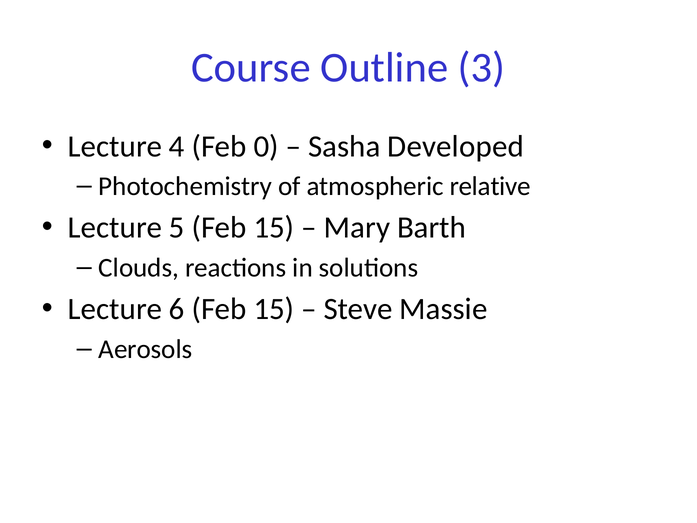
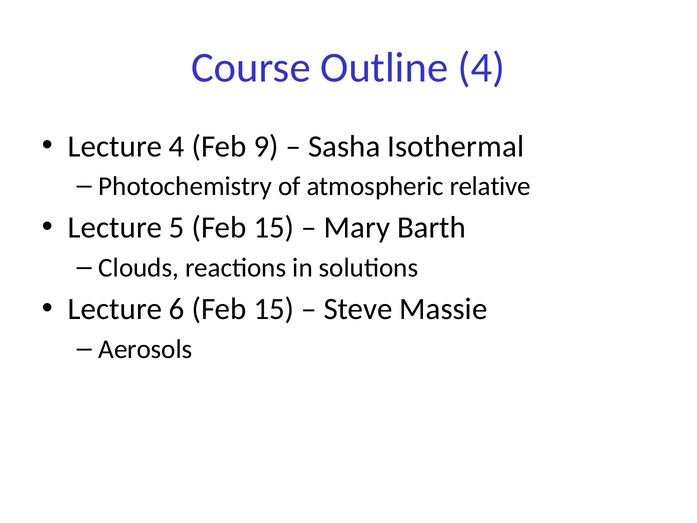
Outline 3: 3 -> 4 (482, 67)
0: 0 -> 9 (266, 146)
Developed: Developed -> Isothermal (456, 146)
